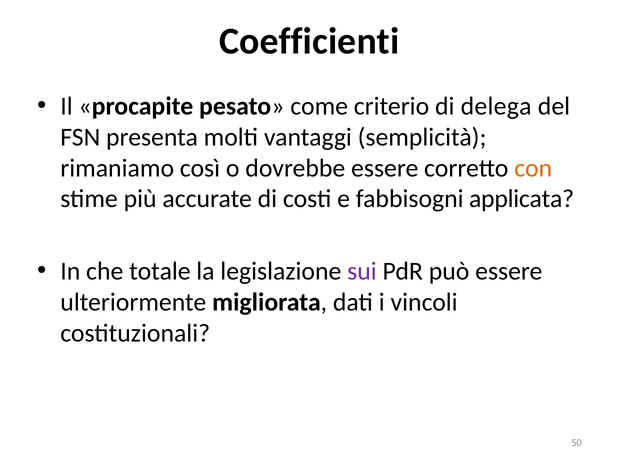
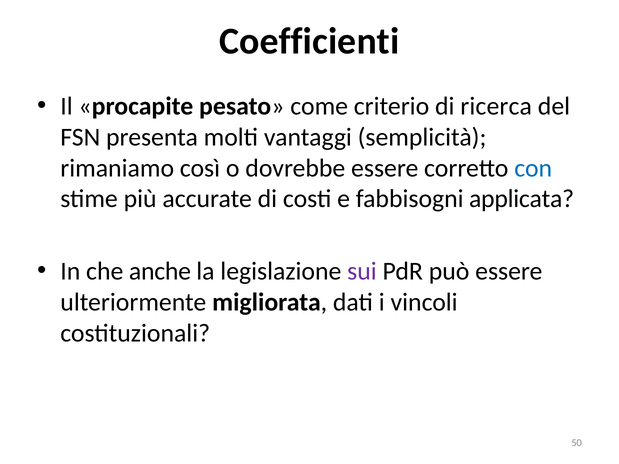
delega: delega -> ricerca (496, 106)
con colour: orange -> blue (533, 168)
totale: totale -> anche (160, 271)
